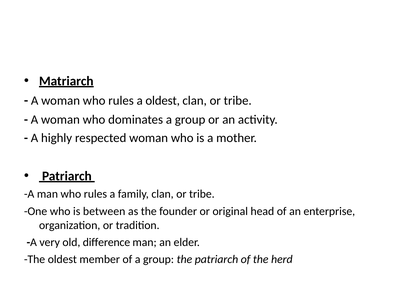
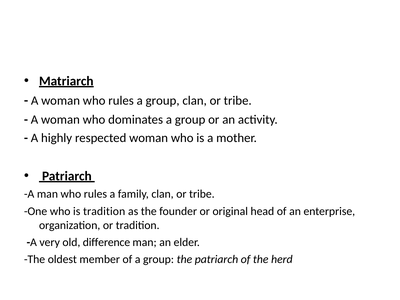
rules a oldest: oldest -> group (163, 101)
is between: between -> tradition (104, 211)
